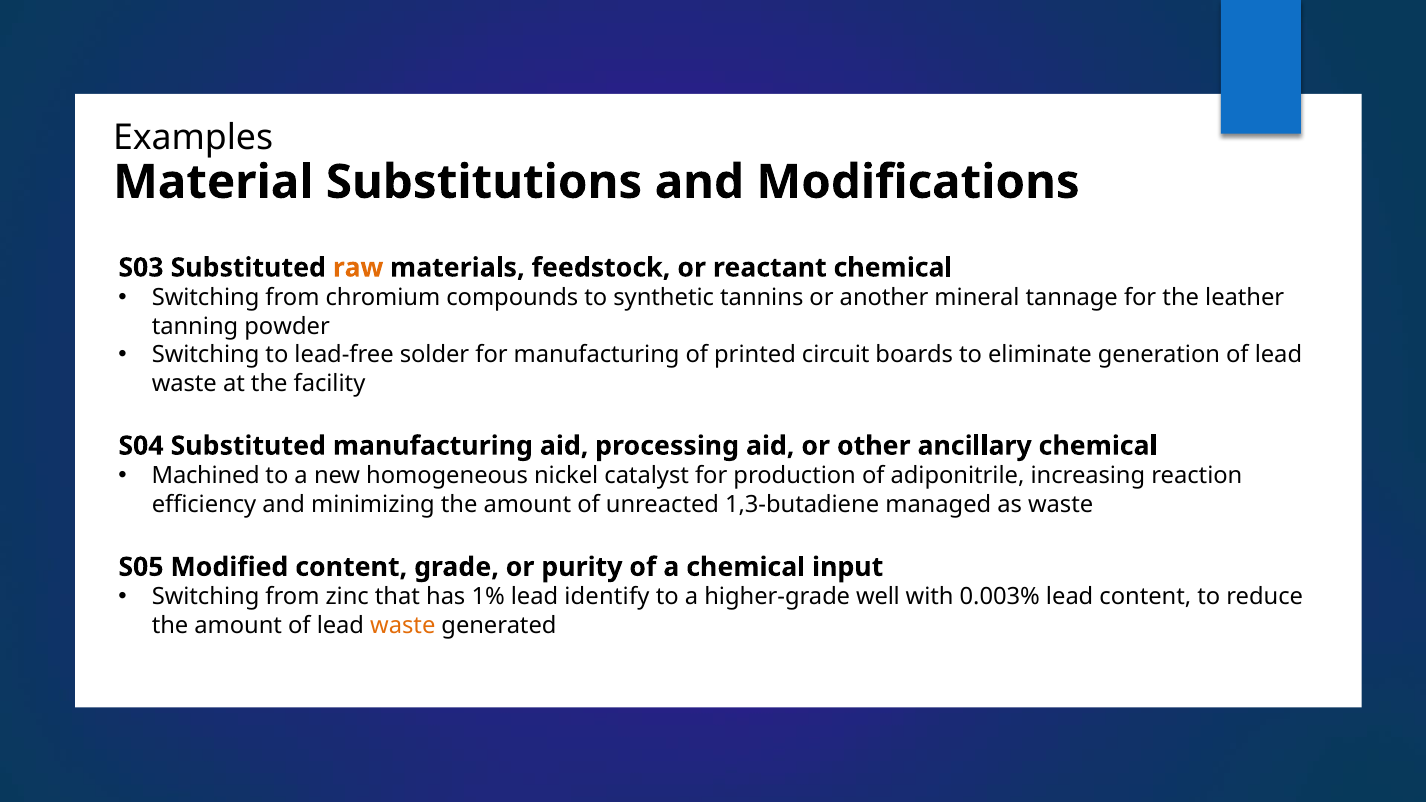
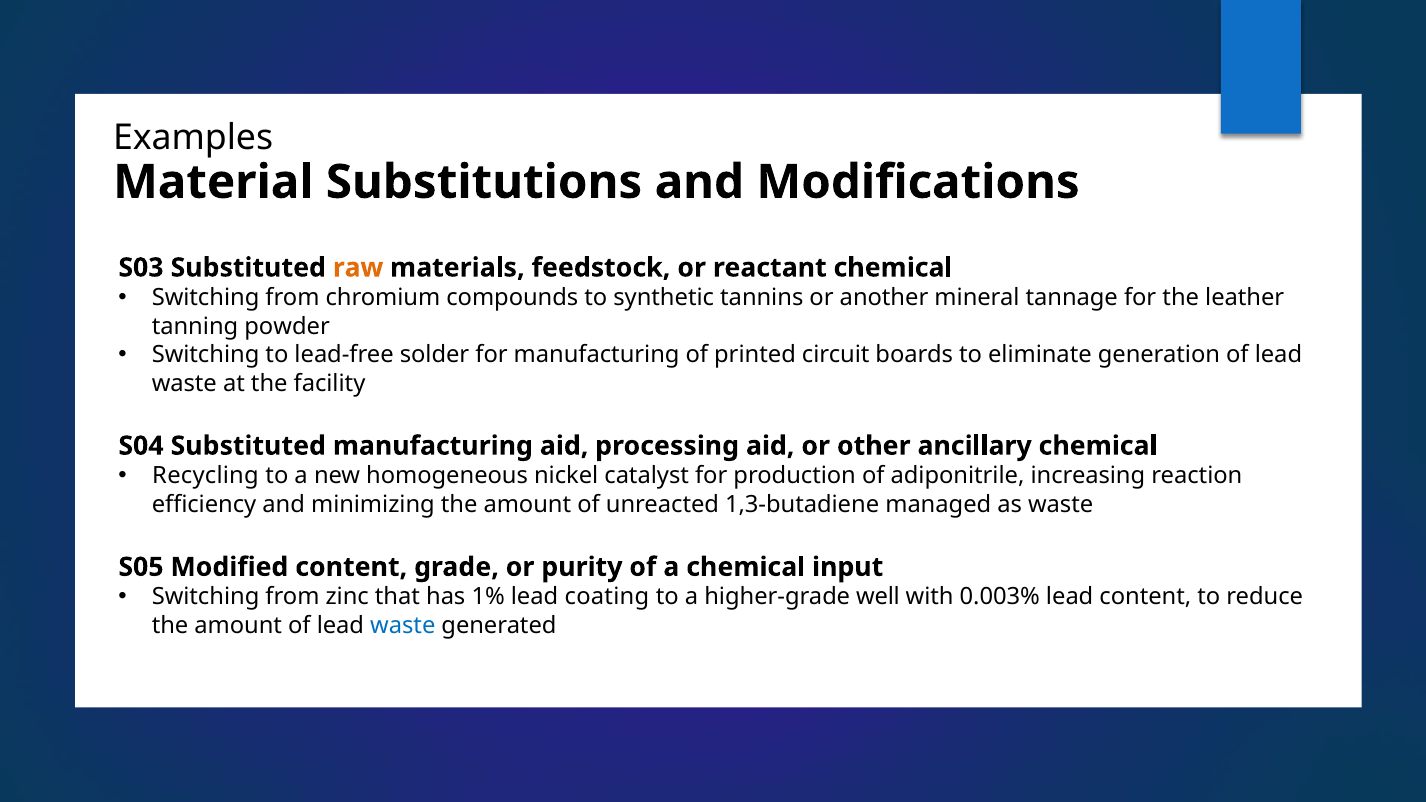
Machined: Machined -> Recycling (206, 476)
identify: identify -> coating (607, 597)
waste colour: orange -> blue (403, 626)
